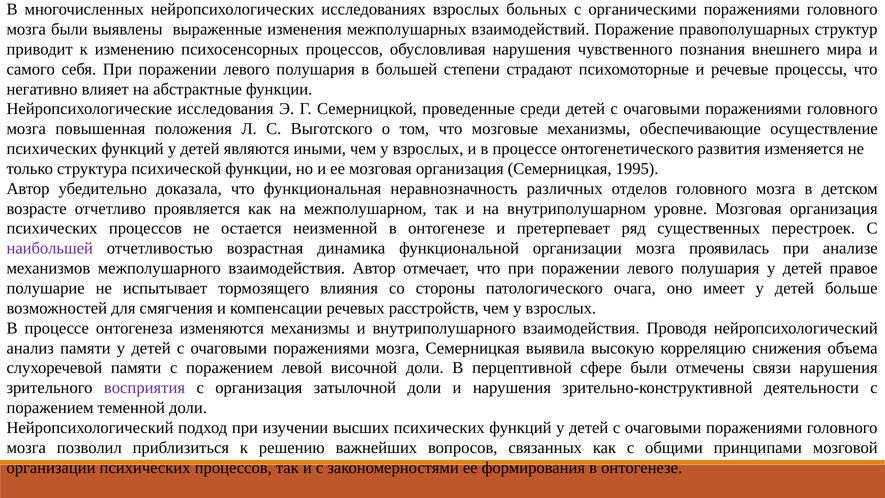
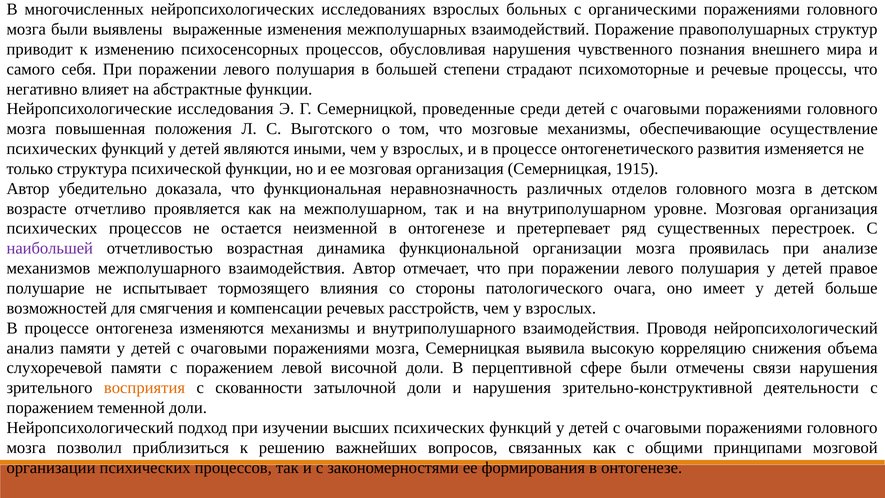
1995: 1995 -> 1915 (637, 169)
восприятия colour: purple -> orange (144, 388)
с организация: организация -> скованности (259, 388)
